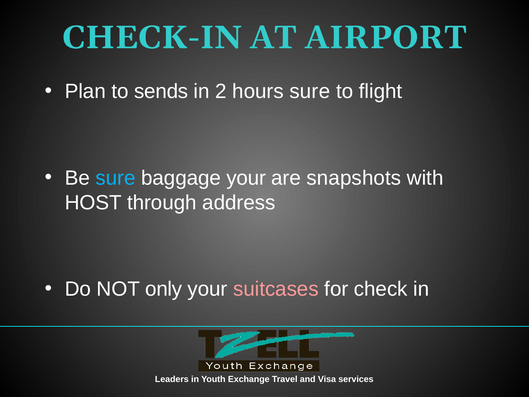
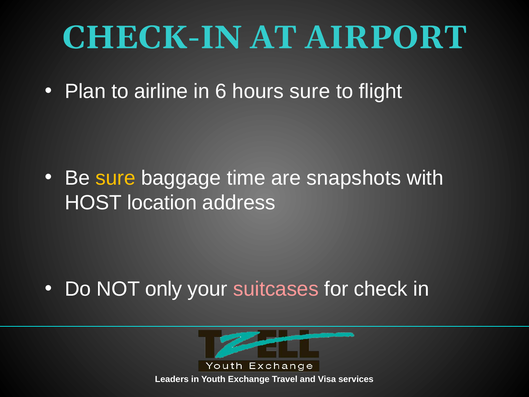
sends: sends -> airline (161, 91)
2: 2 -> 6 (221, 91)
sure colour: light blue -> yellow (115, 178)
baggage your: your -> time (246, 178)
through: through -> location (162, 202)
